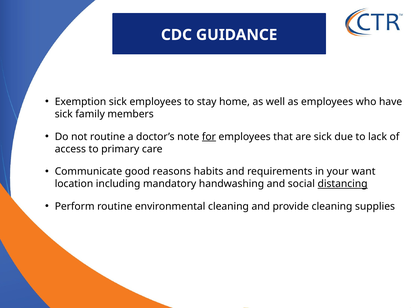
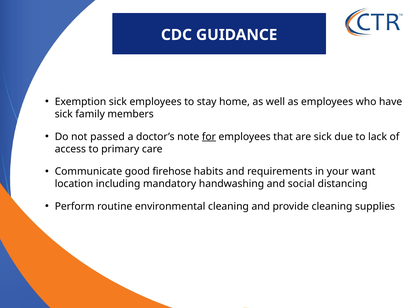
not routine: routine -> passed (107, 137)
reasons: reasons -> firehose (172, 172)
distancing underline: present -> none (343, 184)
